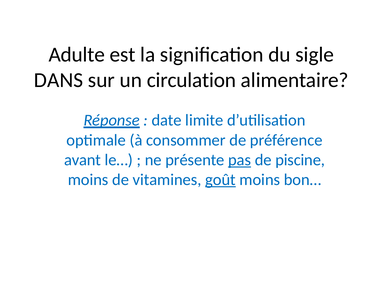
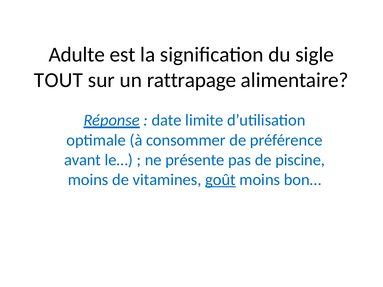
DANS: DANS -> TOUT (58, 80)
circulation: circulation -> rattrapage (191, 80)
pas underline: present -> none (240, 160)
